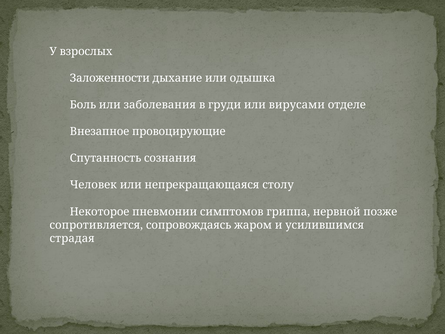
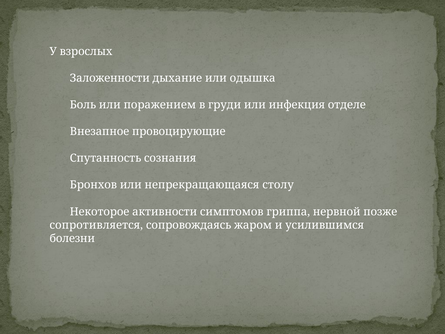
заболевания: заболевания -> поражением (160, 105)
вирусами: вирусами -> инфекция (297, 105)
Человек: Человек -> Бронхов (93, 185)
пневмонии: пневмонии -> активности (165, 212)
страдая: страдая -> болезни (72, 238)
